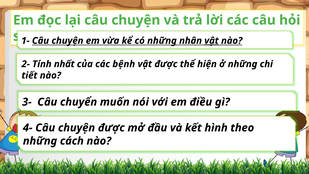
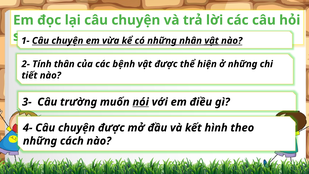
nhất: nhất -> thân (64, 64)
chuyển: chuyển -> trường (79, 102)
nói underline: none -> present (141, 102)
